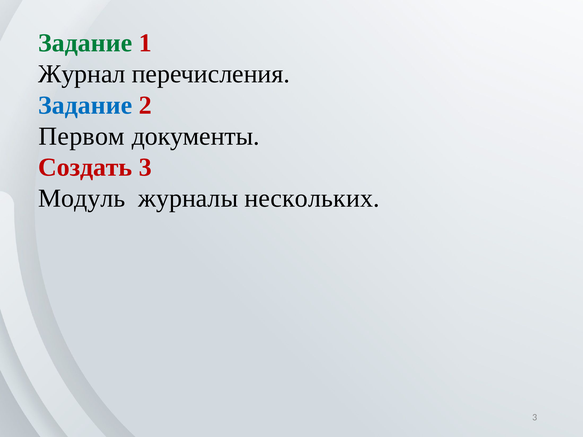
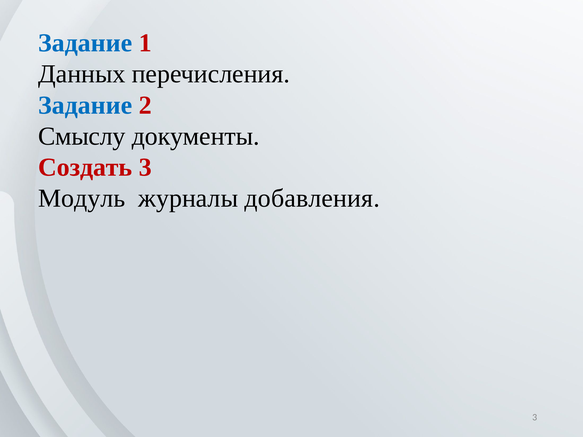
Задание colour: green -> blue (85, 43)
Журнал: Журнал -> Данных (82, 74)
Первом: Первом -> Смыслу (82, 136)
нескольких: нескольких -> добавления (312, 199)
